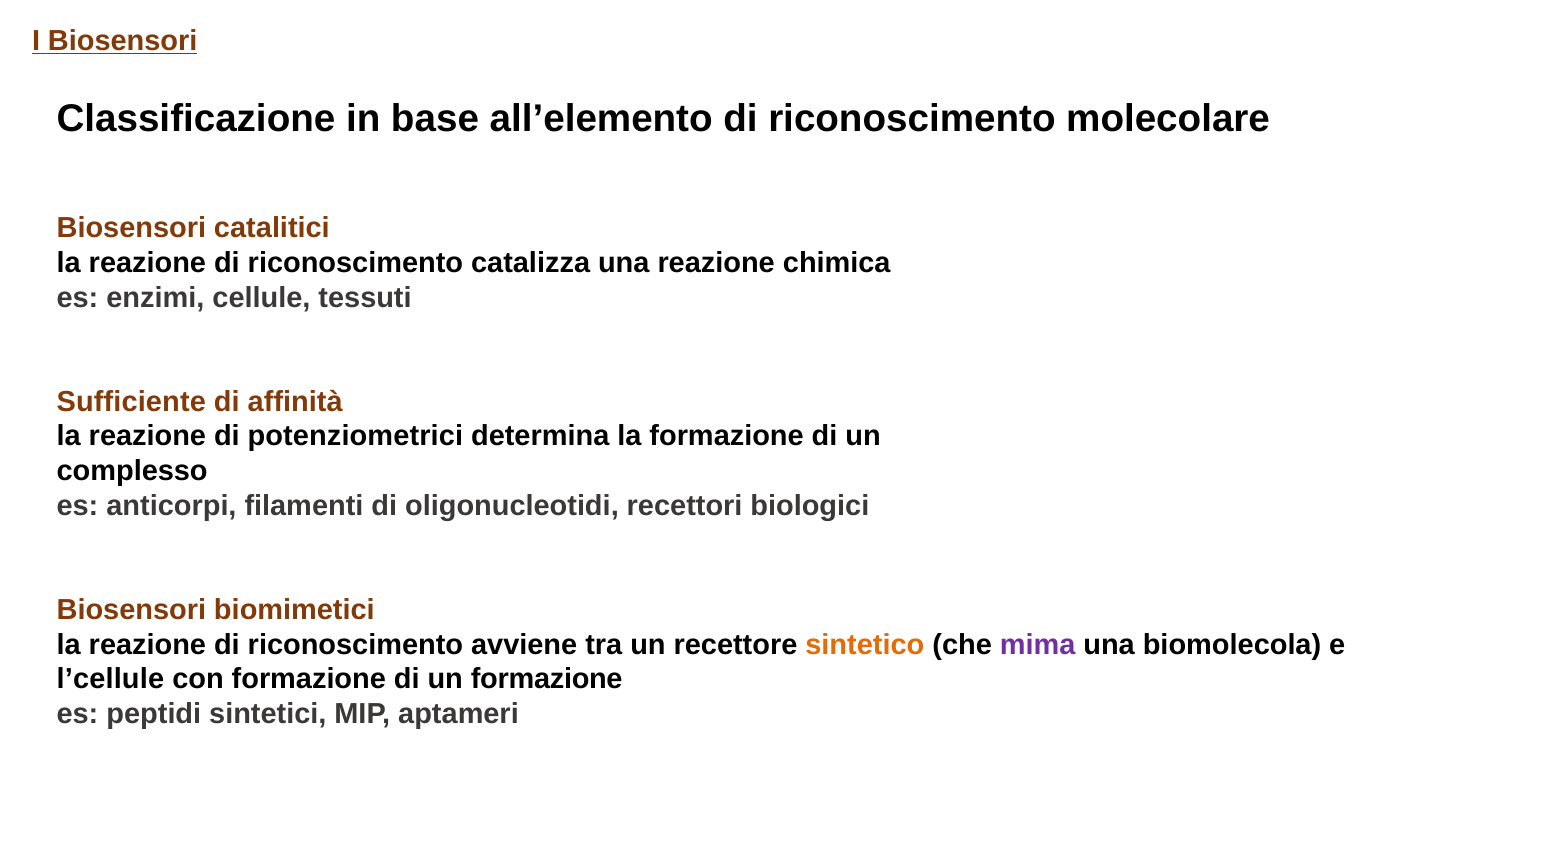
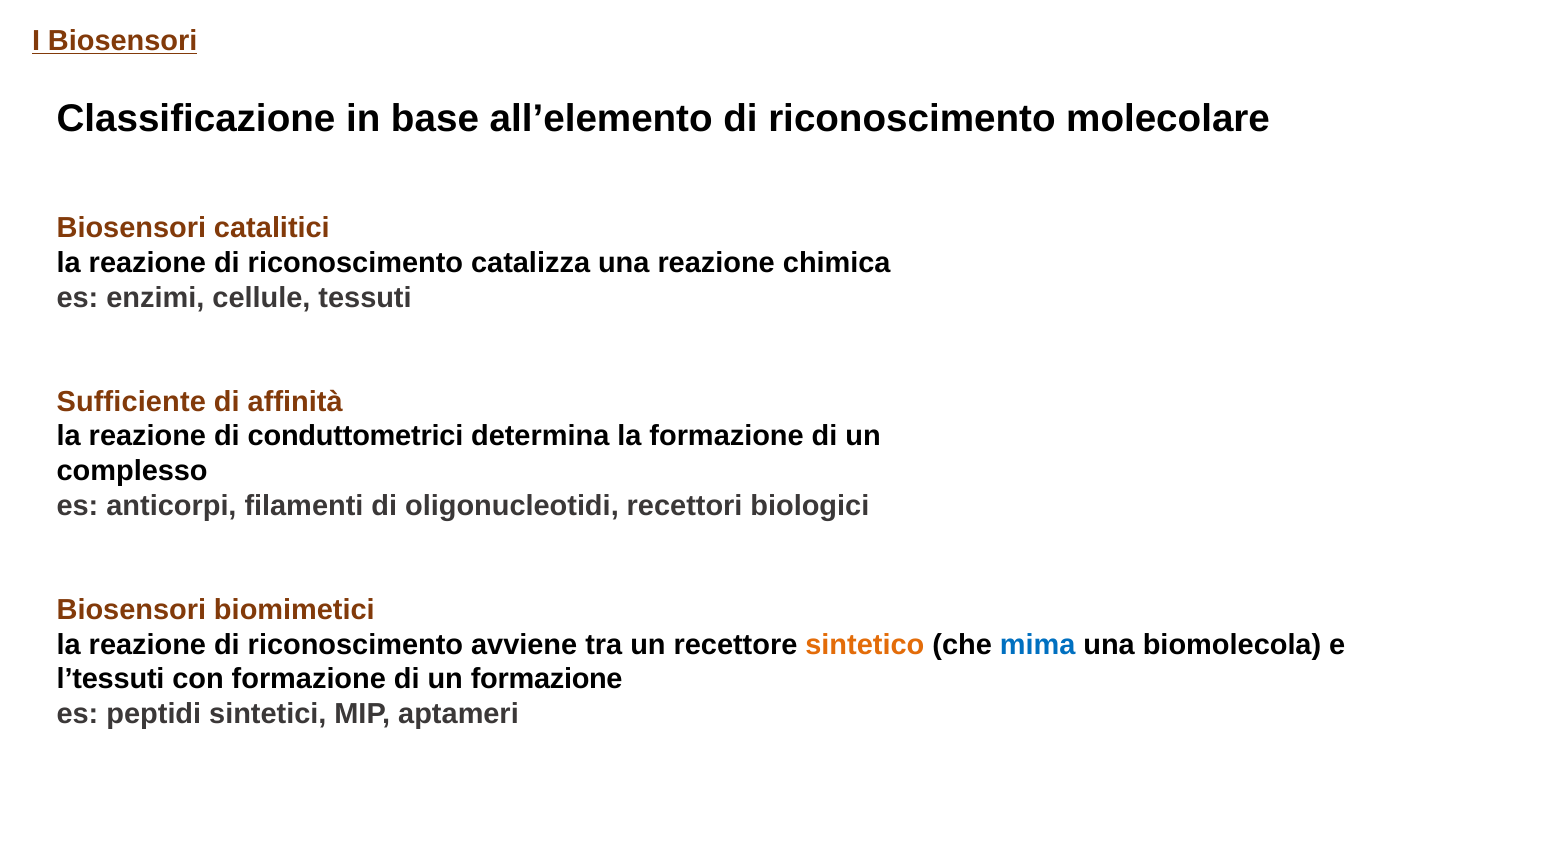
potenziometrici: potenziometrici -> conduttometrici (356, 437)
mima colour: purple -> blue (1038, 645)
l’cellule: l’cellule -> l’tessuti (111, 680)
